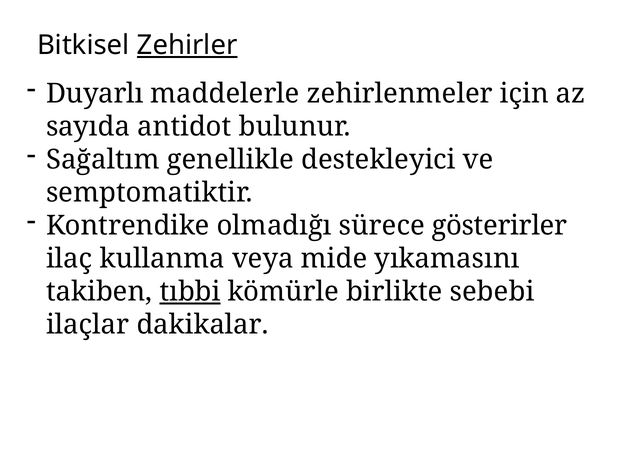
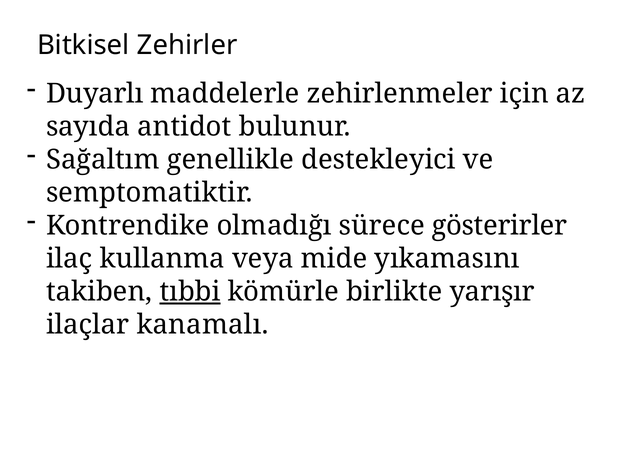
Zehirler underline: present -> none (187, 45)
sebebi: sebebi -> yarışır (492, 292)
dakikalar: dakikalar -> kanamalı (202, 325)
